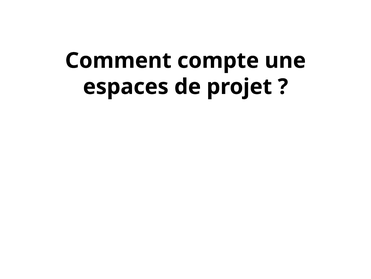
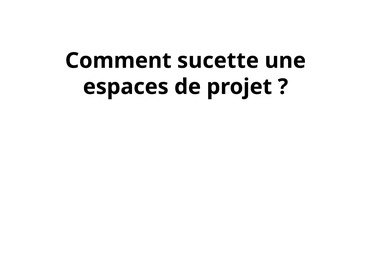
compte: compte -> sucette (218, 60)
